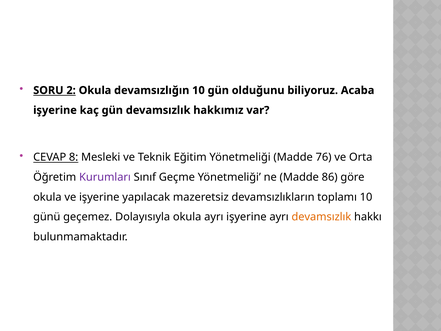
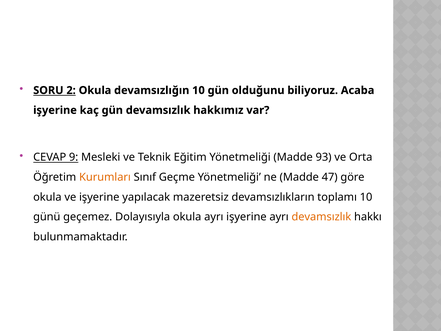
8: 8 -> 9 (74, 157)
76: 76 -> 93 (324, 157)
Kurumları colour: purple -> orange (105, 177)
86: 86 -> 47 (330, 177)
